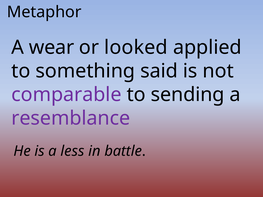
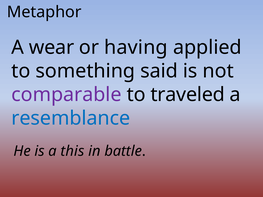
looked: looked -> having (136, 47)
sending: sending -> traveled (188, 95)
resemblance colour: purple -> blue (71, 118)
less: less -> this (72, 151)
